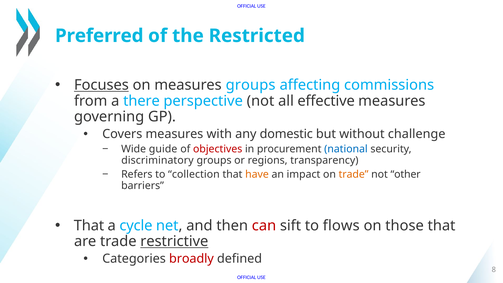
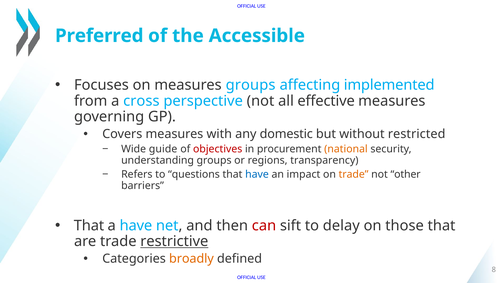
Restricted: Restricted -> Accessible (257, 36)
Focuses underline: present -> none (101, 85)
commissions: commissions -> implemented (389, 85)
there: there -> cross (141, 101)
challenge: challenge -> restricted (417, 134)
national colour: blue -> orange (346, 149)
discriminatory: discriminatory -> understanding (158, 160)
collection: collection -> questions (194, 174)
have colour: orange -> blue (257, 174)
a cycle: cycle -> have (136, 226)
flows: flows -> delay (341, 226)
broadly colour: red -> orange (191, 259)
